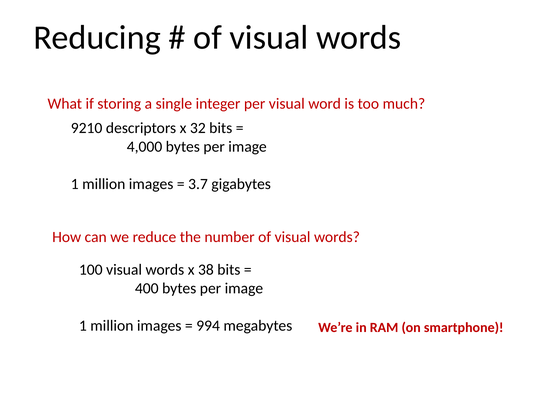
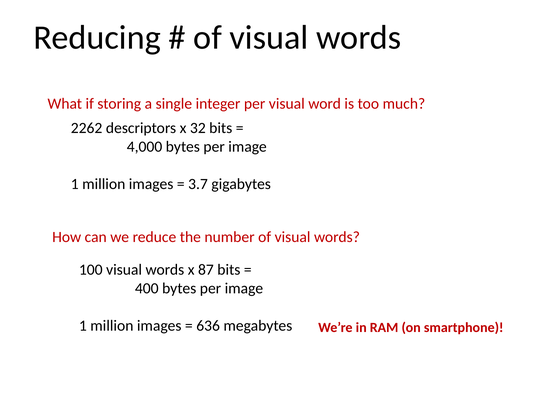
9210: 9210 -> 2262 (87, 128)
38: 38 -> 87 (206, 270)
994: 994 -> 636 (208, 326)
